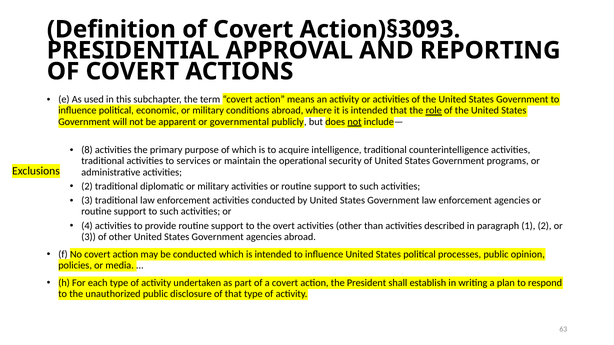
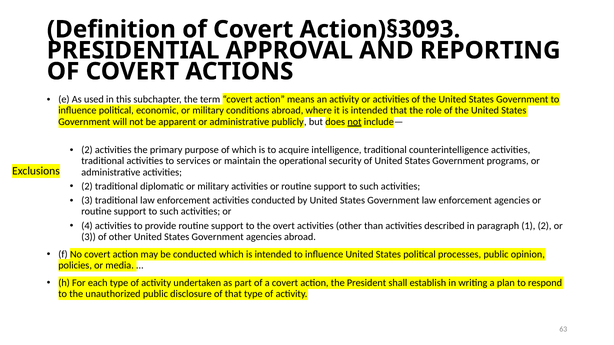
role underline: present -> none (434, 111)
apparent or governmental: governmental -> administrative (239, 122)
8: 8 -> 2 (87, 150)
